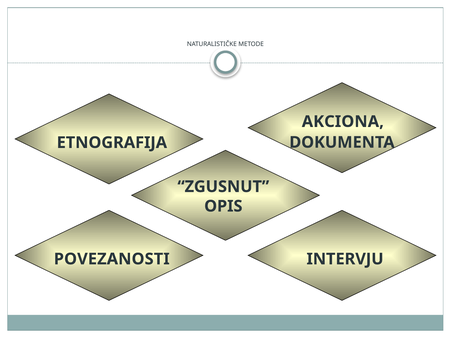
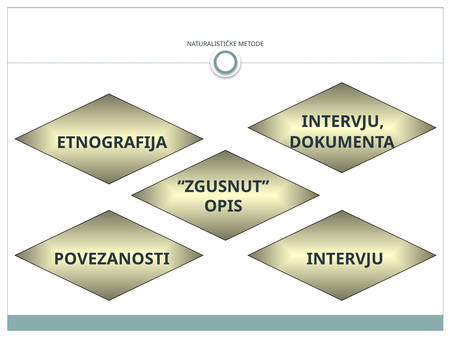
AKCIONA: AKCIONA -> INTERVJU (343, 122)
